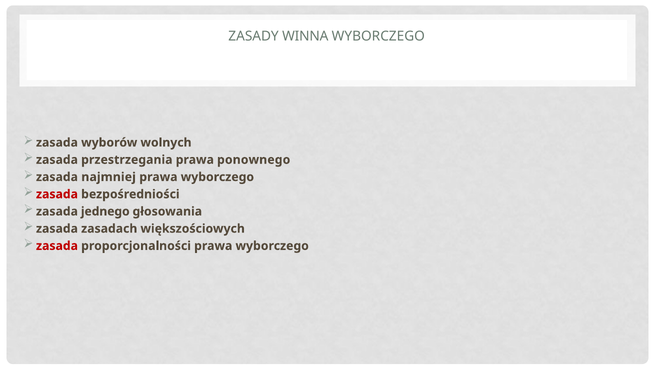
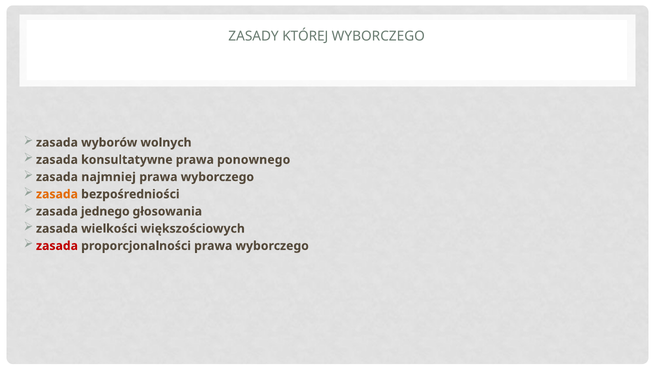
WINNA: WINNA -> KTÓREJ (305, 36)
przestrzegania: przestrzegania -> konsultatywne (127, 160)
zasada colour: red -> orange (57, 194)
zasadach: zasadach -> wielkości (109, 228)
